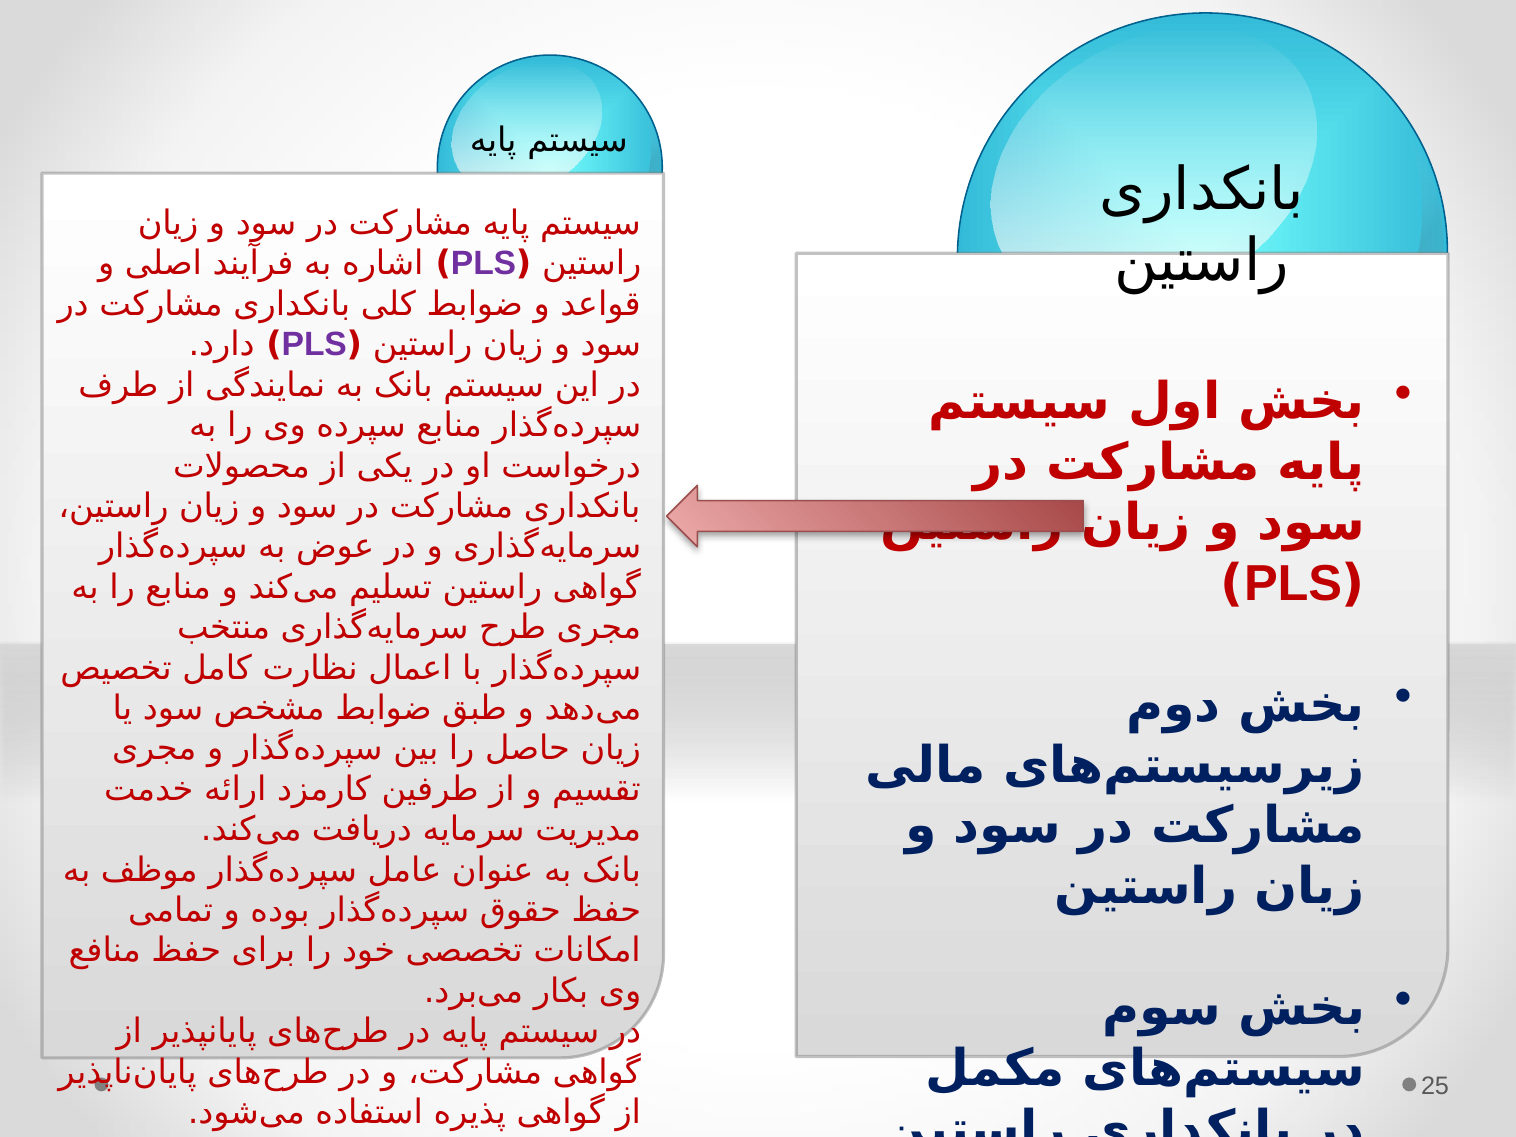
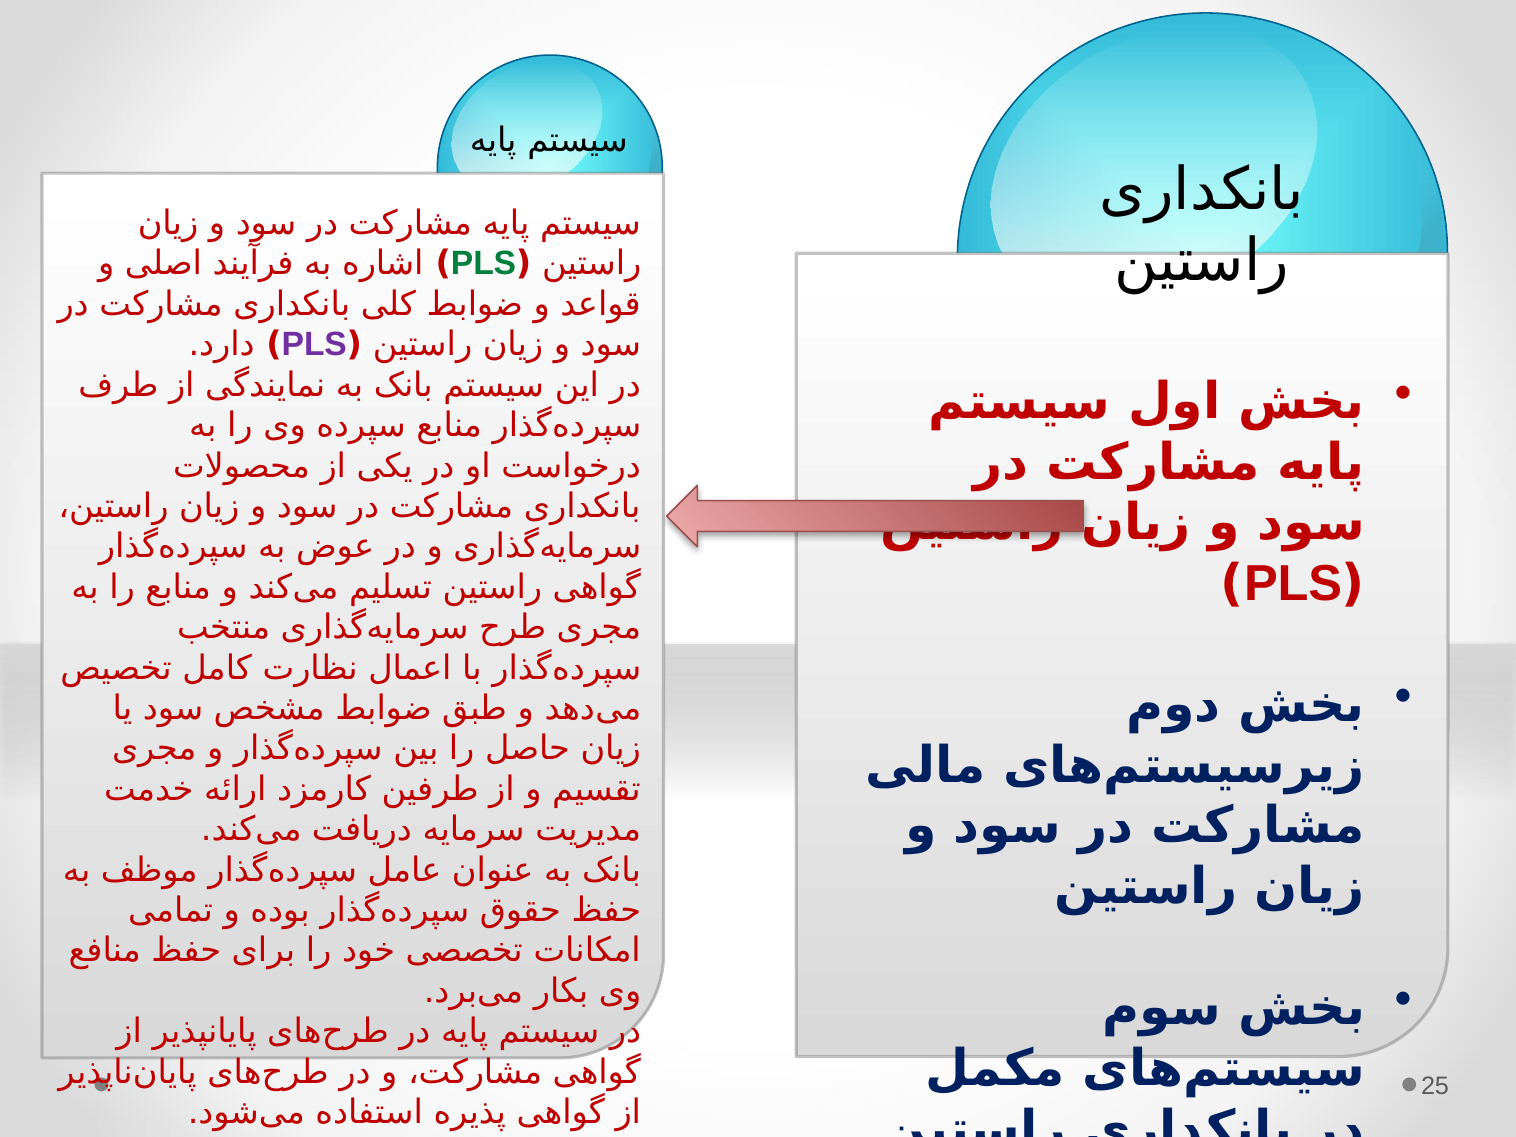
PLS colour: purple -> green (484, 264)
